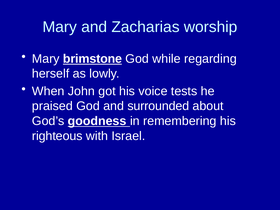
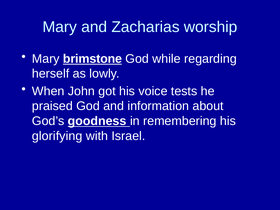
surrounded: surrounded -> information (158, 106)
righteous: righteous -> glorifying (57, 136)
